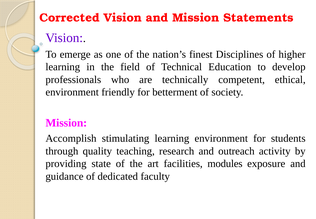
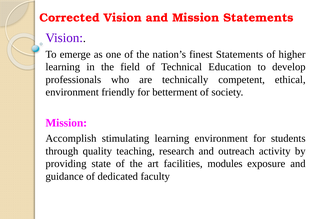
finest Disciplines: Disciplines -> Statements (240, 54)
